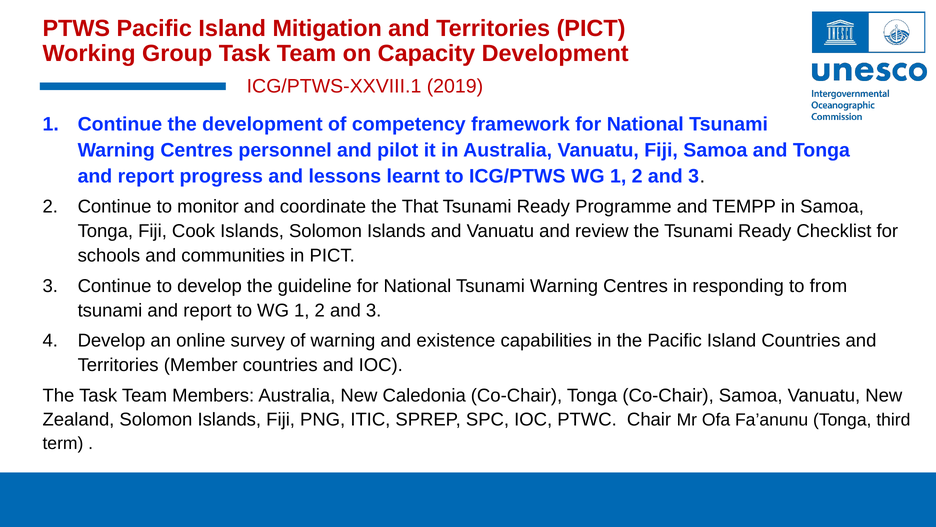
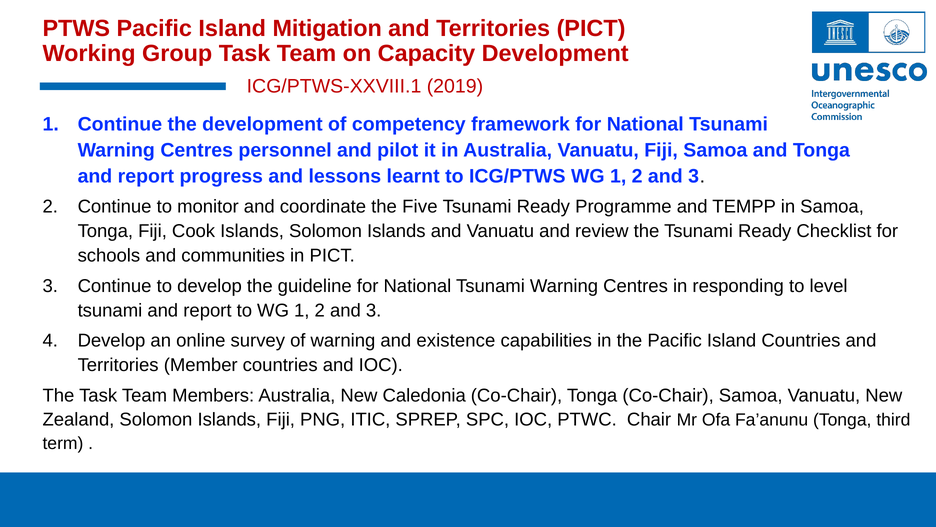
That: That -> Five (420, 207)
from: from -> level (829, 286)
